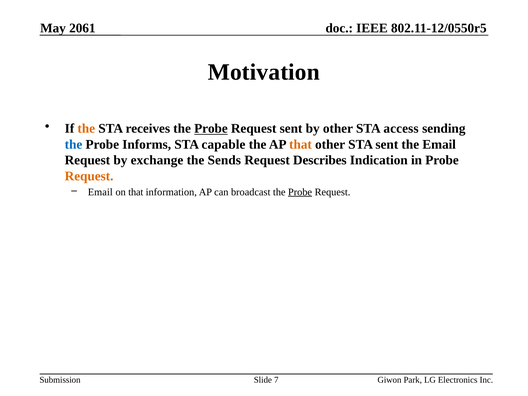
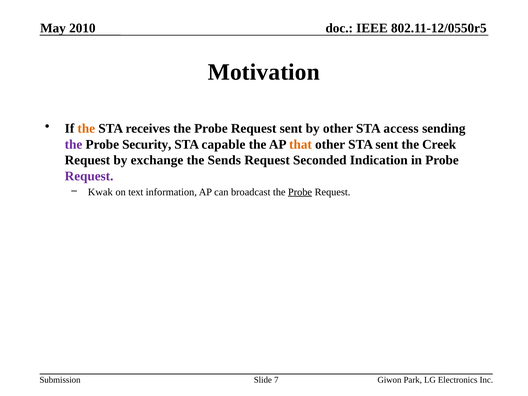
2061: 2061 -> 2010 (82, 28)
Probe underline: present -> none (211, 129)
the colour: blue -> purple (74, 144)
Informs: Informs -> Security (147, 144)
the Email: Email -> Creek (439, 144)
Describes: Describes -> Seconded (320, 160)
Request colour: orange -> purple (89, 176)
Email: Email -> Kwak (100, 192)
on that: that -> text (136, 192)
